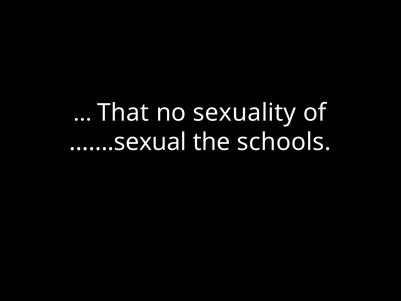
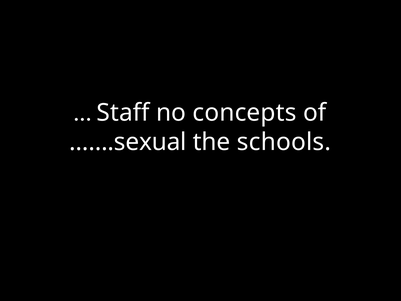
That: That -> Staff (123, 113)
sexuality: sexuality -> concepts (245, 113)
